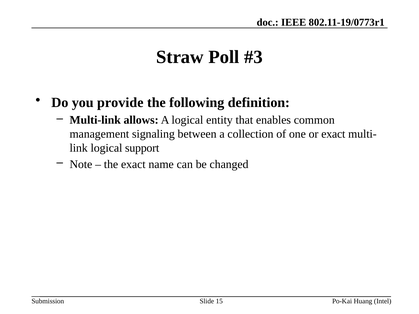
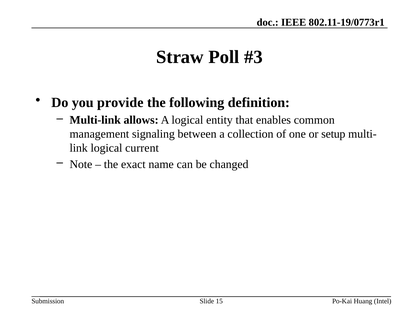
or exact: exact -> setup (333, 134)
support: support -> current (142, 148)
